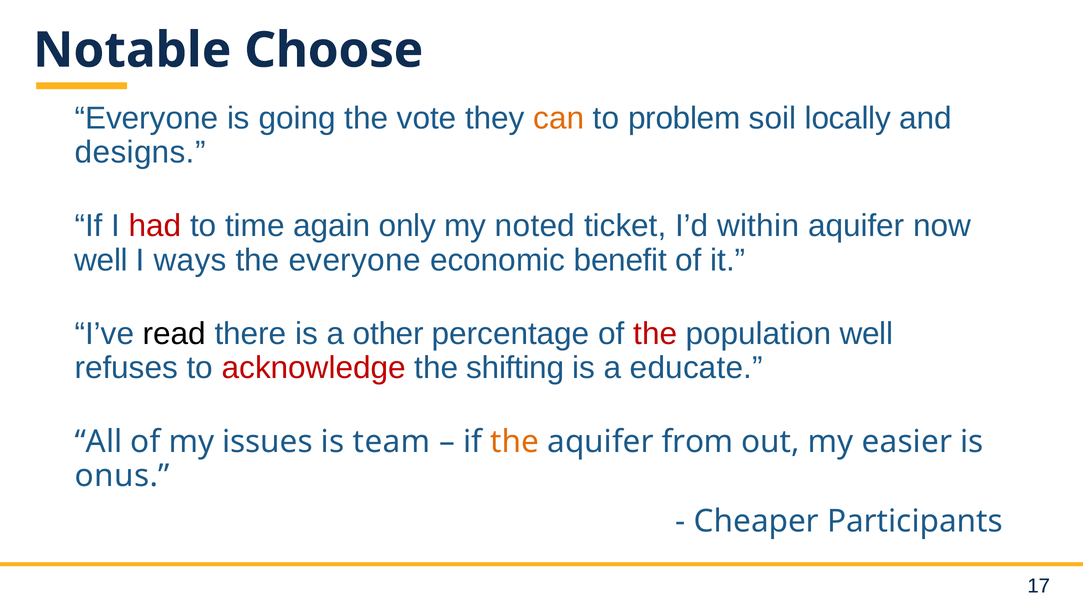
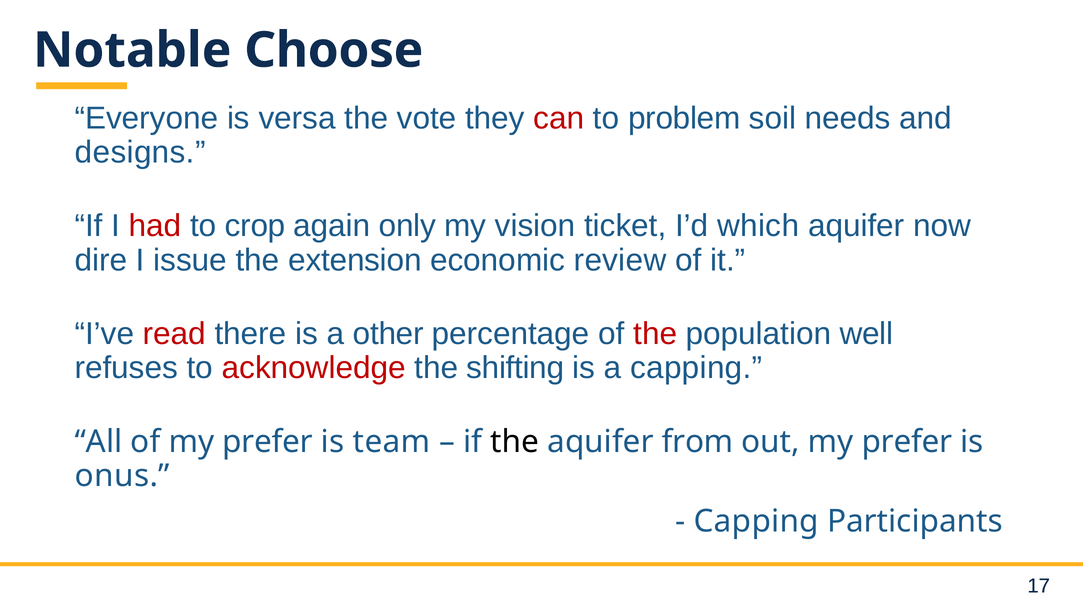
going: going -> versa (297, 118)
can colour: orange -> red (559, 118)
locally: locally -> needs (848, 118)
time: time -> crop (255, 226)
noted: noted -> vision (535, 226)
within: within -> which (758, 226)
well: well -> dire (101, 260)
ways: ways -> issue (190, 260)
the everyone: everyone -> extension (355, 260)
benefit: benefit -> review (620, 260)
read colour: black -> red (174, 334)
a educate: educate -> capping (696, 368)
issues: issues -> prefer (268, 442)
the colour: orange -> black (515, 442)
out my easier: easier -> prefer (907, 442)
Cheaper: Cheaper -> Capping (756, 521)
